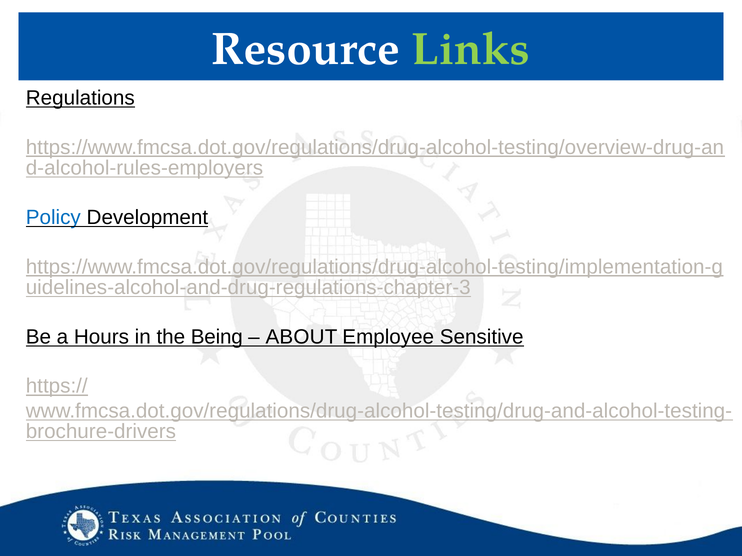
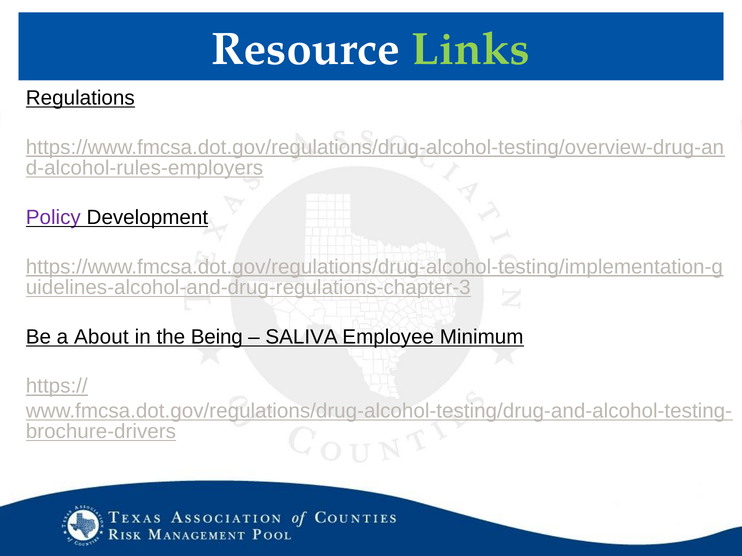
Policy colour: blue -> purple (53, 217)
Hours: Hours -> About (101, 337)
ABOUT: ABOUT -> SALIVA (302, 337)
Sensitive: Sensitive -> Minimum (482, 337)
